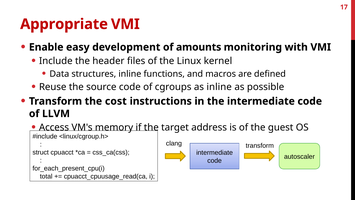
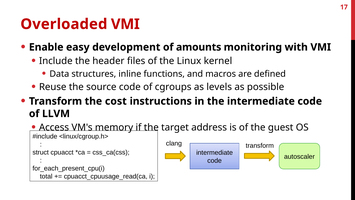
Appropriate: Appropriate -> Overloaded (64, 24)
as inline: inline -> levels (219, 87)
